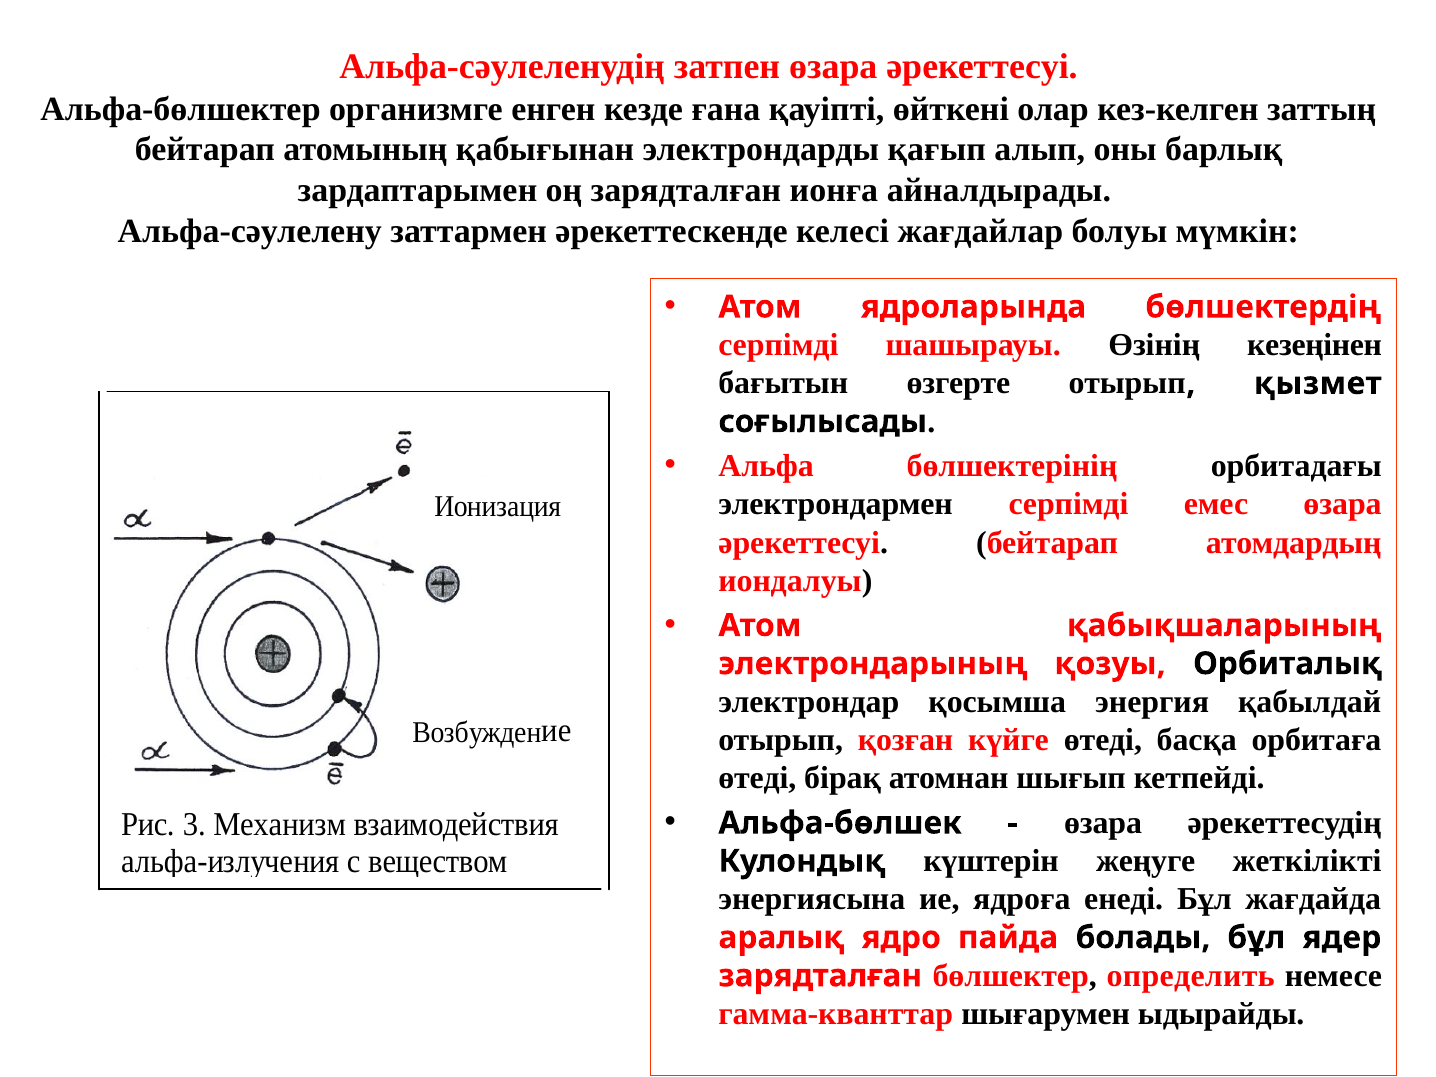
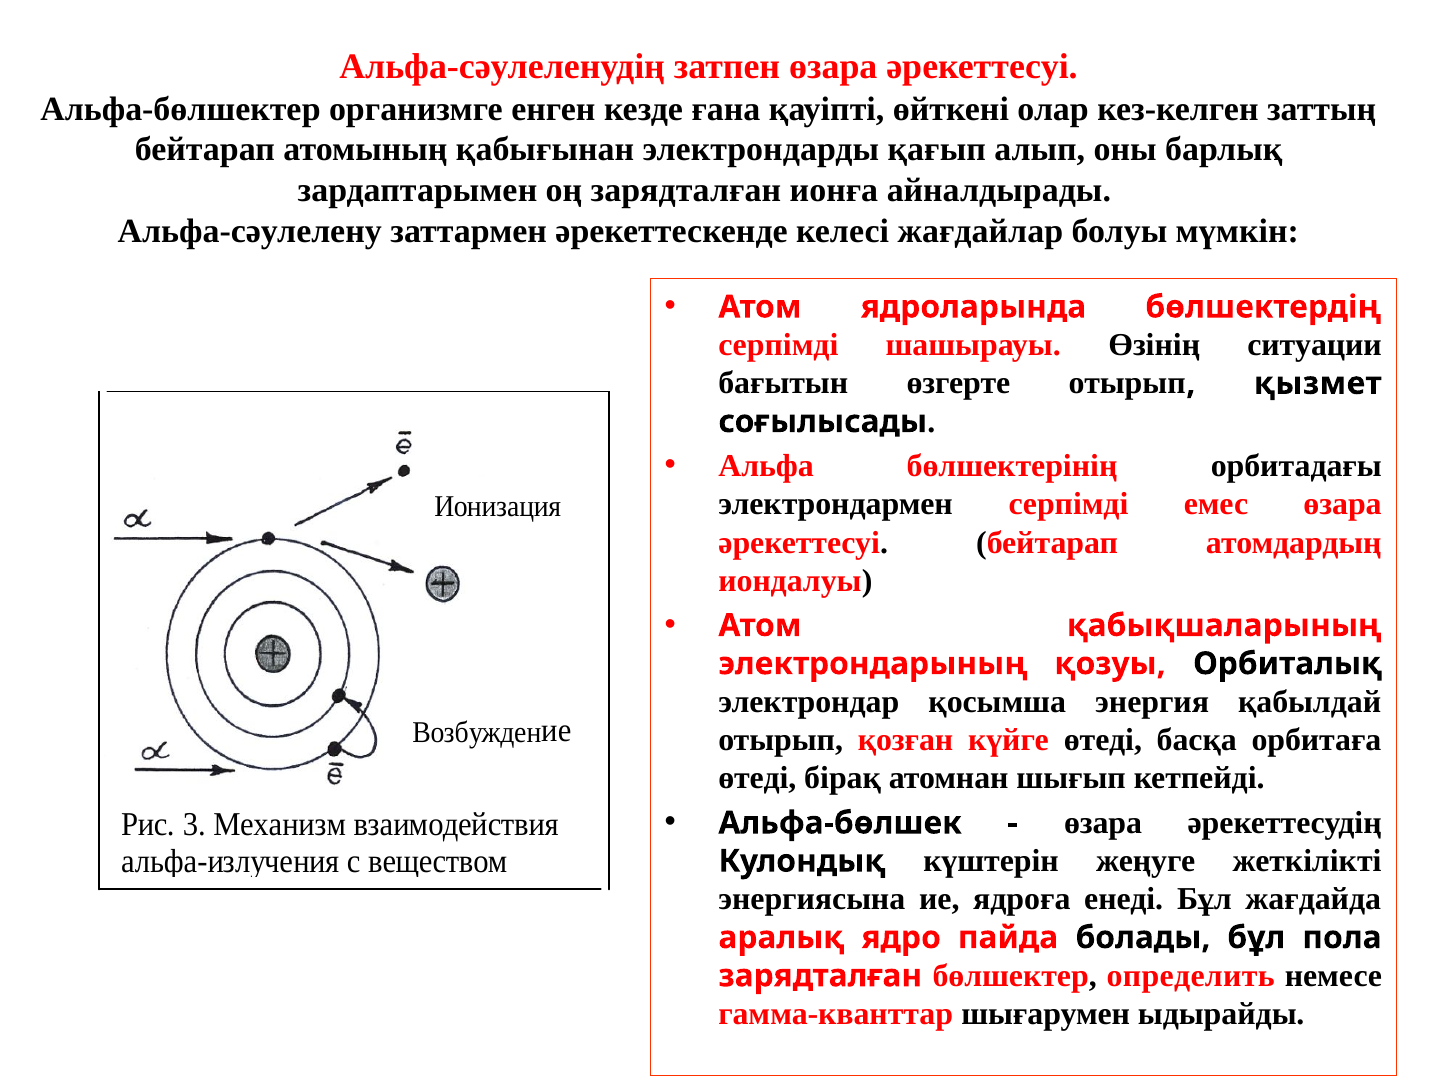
кезеңінен: кезеңінен -> ситуации (1315, 345)
ядер: ядер -> пола (1342, 938)
